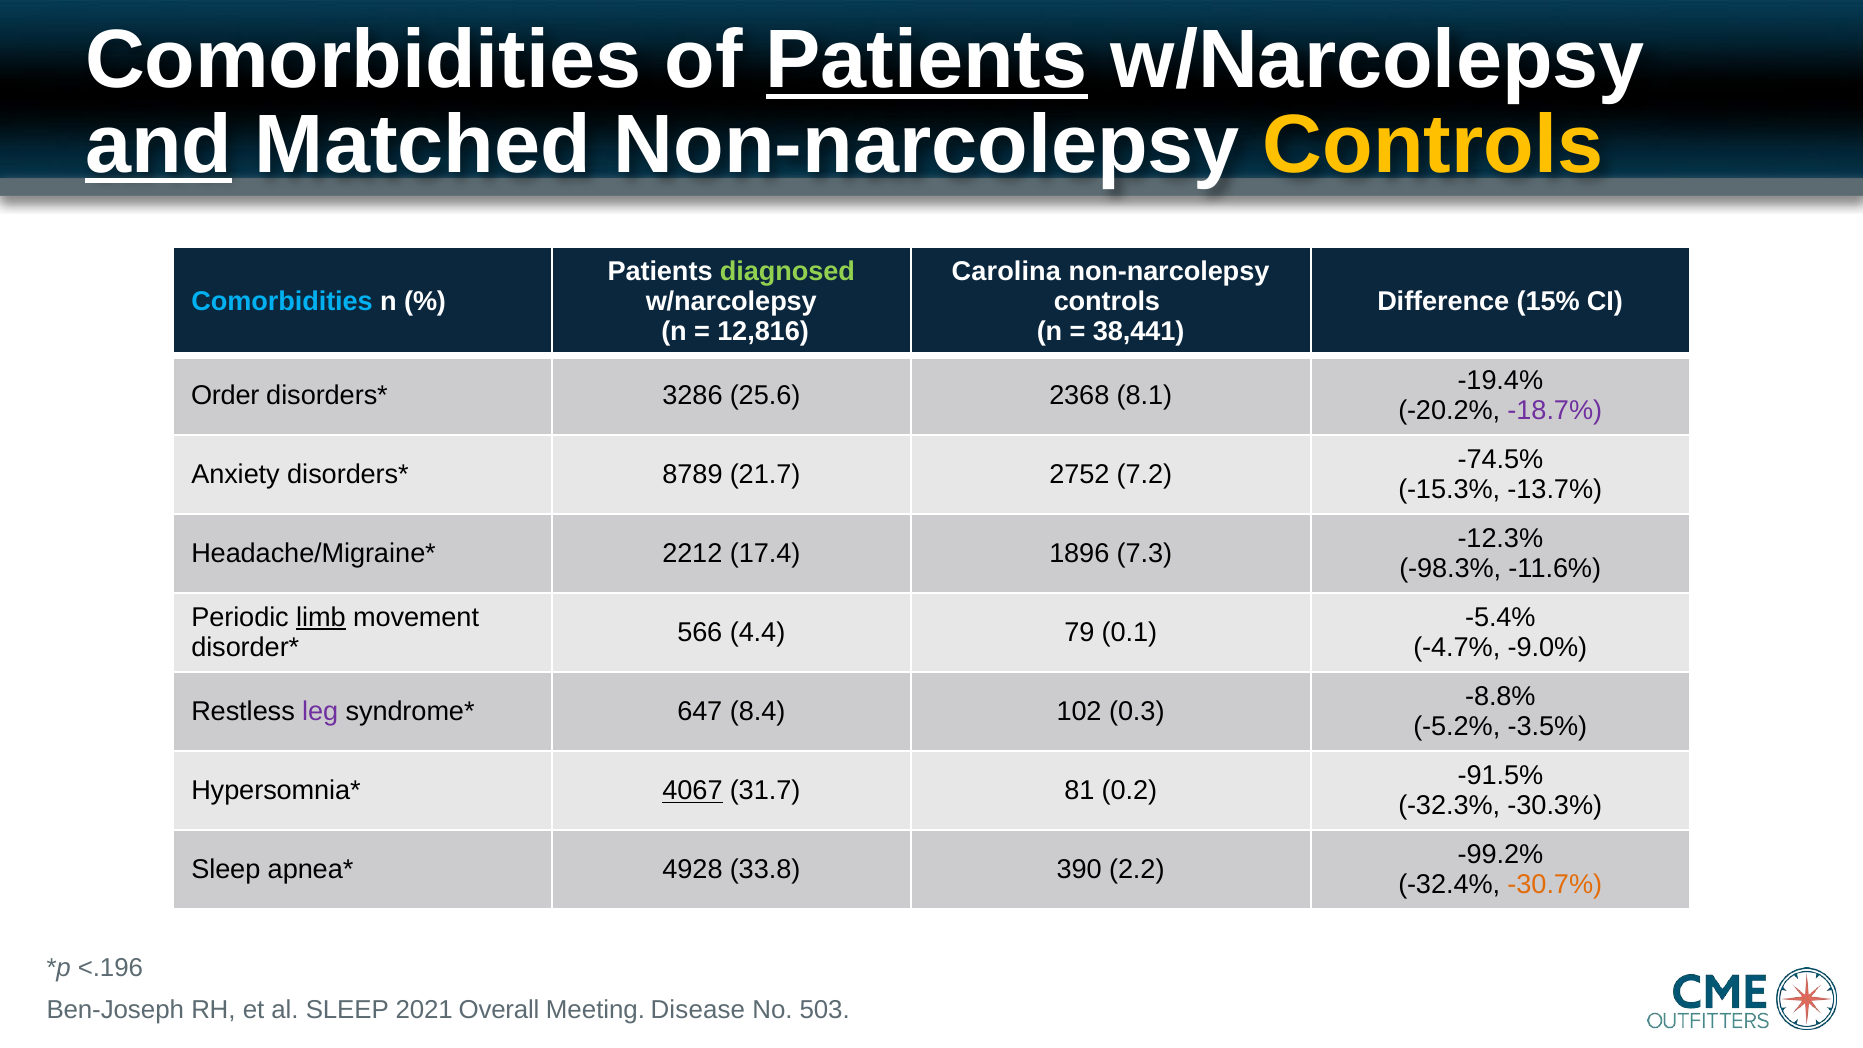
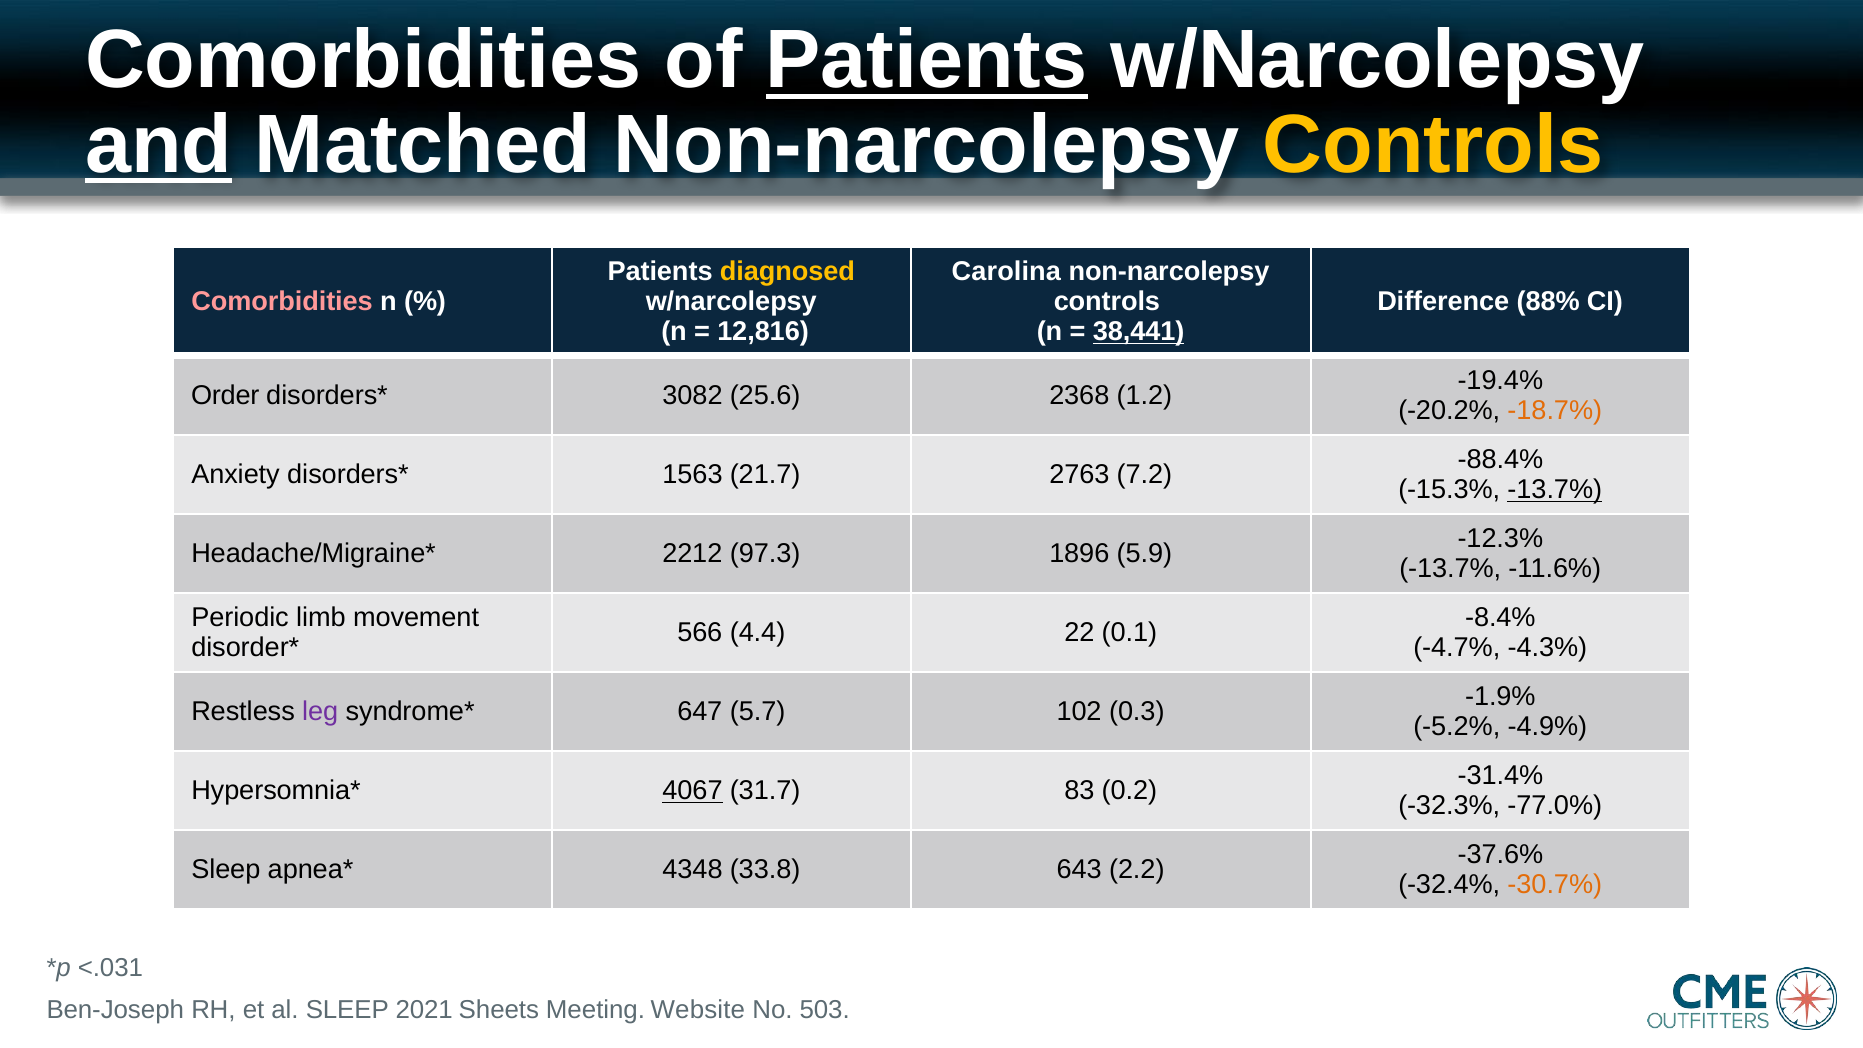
diagnosed colour: light green -> yellow (787, 271)
Comorbidities colour: light blue -> pink (282, 302)
15%: 15% -> 88% (1548, 302)
38,441 underline: none -> present (1139, 332)
3286: 3286 -> 3082 (693, 396)
8.1: 8.1 -> 1.2 (1144, 396)
-18.7% colour: purple -> orange (1555, 411)
-74.5%: -74.5% -> -88.4% (1500, 460)
8789: 8789 -> 1563 (693, 475)
2752: 2752 -> 2763 (1079, 475)
-13.7% underline: none -> present (1555, 490)
17.4: 17.4 -> 97.3 (765, 554)
7.3: 7.3 -> 5.9 (1144, 554)
-98.3%: -98.3% -> -13.7% (1450, 569)
limb underline: present -> none (321, 618)
-5.4%: -5.4% -> -8.4% (1500, 618)
79: 79 -> 22 (1079, 633)
-9.0%: -9.0% -> -4.3% (1547, 648)
-8.8%: -8.8% -> -1.9% (1500, 697)
8.4: 8.4 -> 5.7 (758, 712)
-3.5%: -3.5% -> -4.9% (1547, 727)
-91.5%: -91.5% -> -31.4% (1500, 776)
81: 81 -> 83 (1079, 791)
-30.3%: -30.3% -> -77.0% (1555, 806)
-99.2%: -99.2% -> -37.6% (1500, 855)
4928: 4928 -> 4348 (693, 870)
390: 390 -> 643 (1079, 870)
<.196: <.196 -> <.031 (110, 968)
Overall: Overall -> Sheets (499, 1010)
Disease: Disease -> Website (698, 1010)
